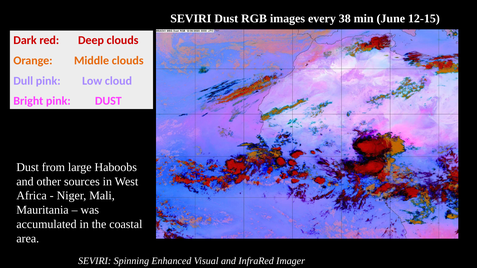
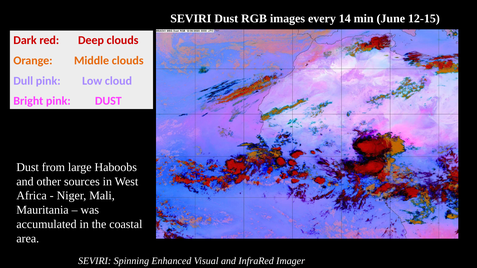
38: 38 -> 14 (345, 19)
